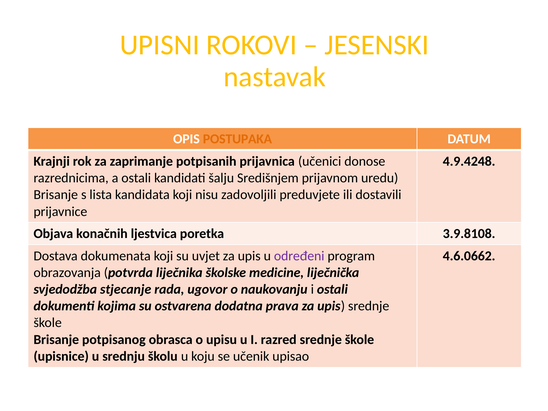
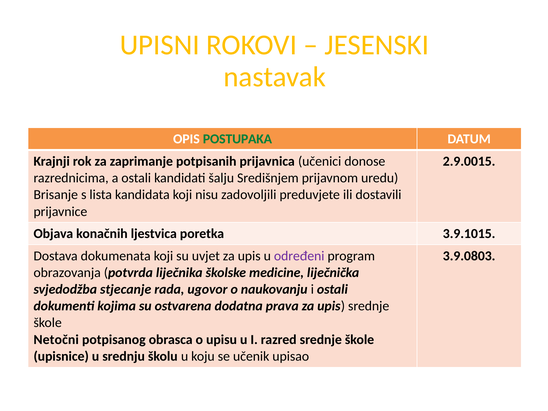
POSTUPAKA colour: orange -> green (237, 139)
4.9.4248: 4.9.4248 -> 2.9.0015 (469, 161)
3.9.8108: 3.9.8108 -> 3.9.1015 (469, 234)
4.6.0662: 4.6.0662 -> 3.9.0803 (469, 256)
Brisanje: Brisanje -> Netočni (56, 340)
